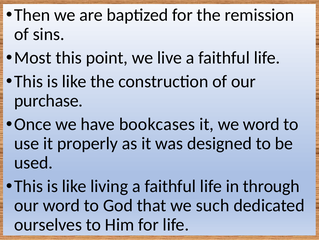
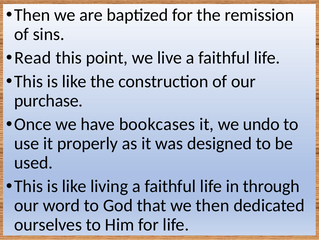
Most: Most -> Read (33, 58)
we word: word -> undo (261, 124)
we such: such -> then (213, 205)
